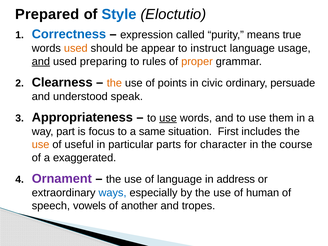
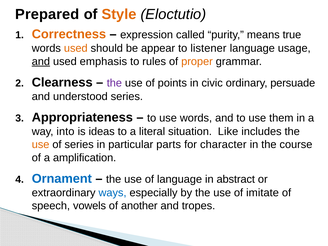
Style colour: blue -> orange (119, 14)
Correctness colour: blue -> orange (69, 34)
instruct: instruct -> listener (208, 48)
preparing: preparing -> emphasis (103, 61)
the colour: orange -> purple (114, 83)
understood speak: speak -> series (127, 96)
use underline: present -> none (168, 118)
part: part -> into (65, 131)
focus: focus -> ideas (102, 131)
same: same -> literal (152, 131)
First: First -> Like (228, 131)
of useful: useful -> series (79, 145)
exaggerated: exaggerated -> amplification (85, 158)
Ornament colour: purple -> blue (62, 179)
address: address -> abstract (236, 179)
human: human -> imitate (263, 193)
